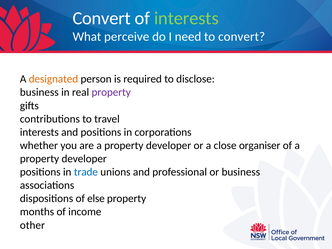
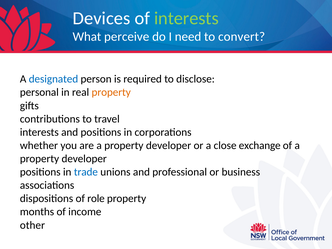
Convert: Convert -> Devices (101, 18)
designated colour: orange -> blue (53, 79)
business: business -> personal (39, 92)
property colour: purple -> orange (111, 92)
organiser: organiser -> exchange (260, 145)
else: else -> role (96, 199)
